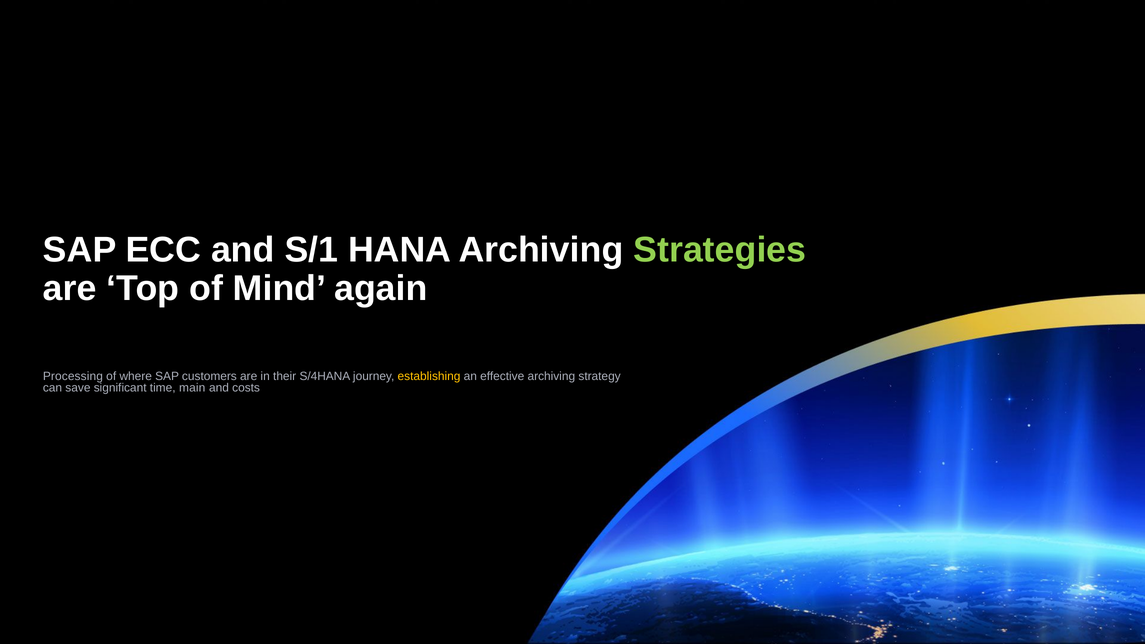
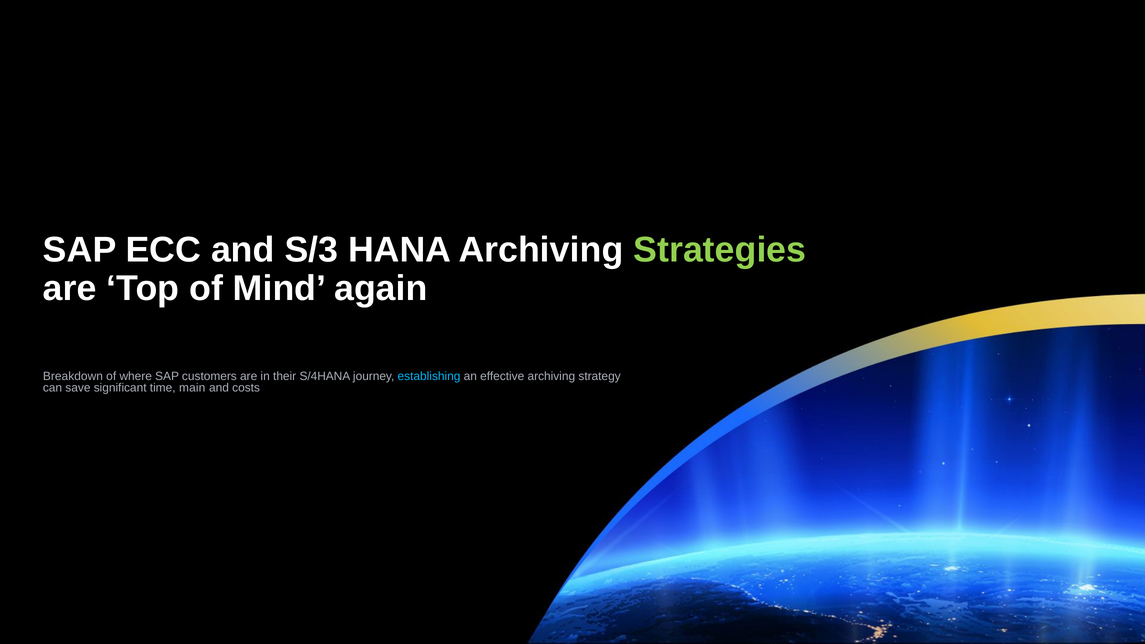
S/1: S/1 -> S/3 (311, 250)
Processing: Processing -> Breakdown (73, 376)
establishing colour: yellow -> light blue (429, 376)
